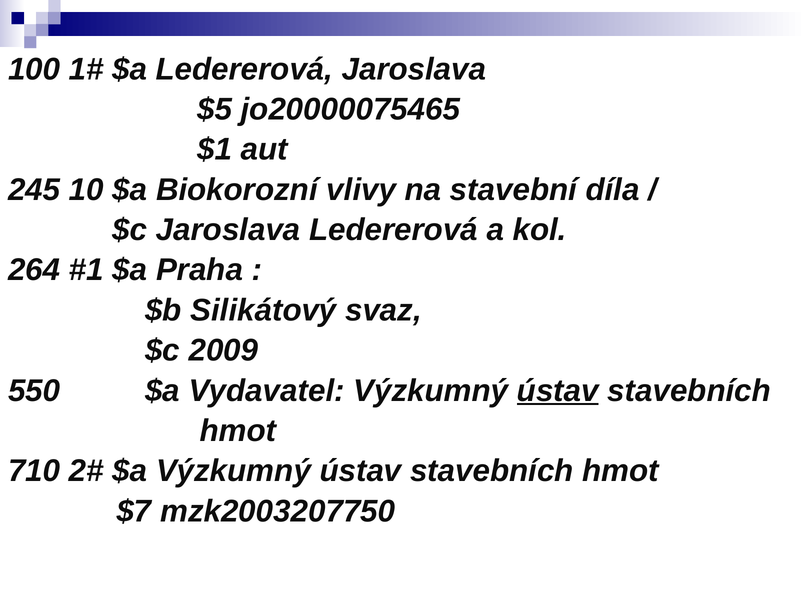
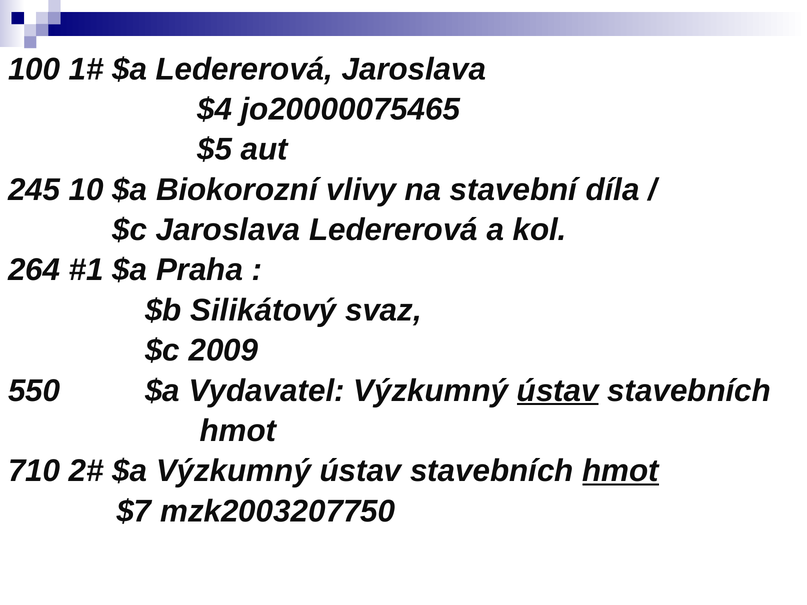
$5: $5 -> $4 (215, 109)
$1: $1 -> $5 (215, 150)
hmot underline: none -> present (621, 471)
